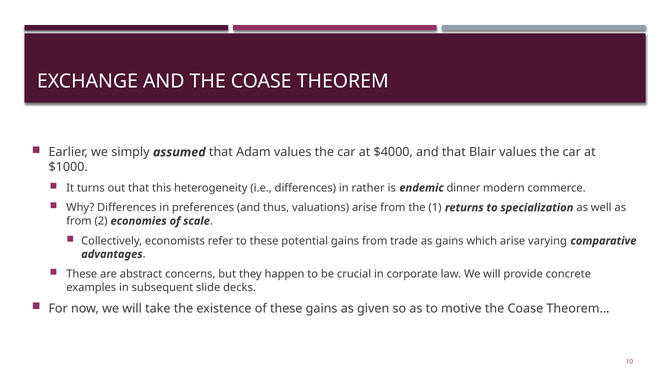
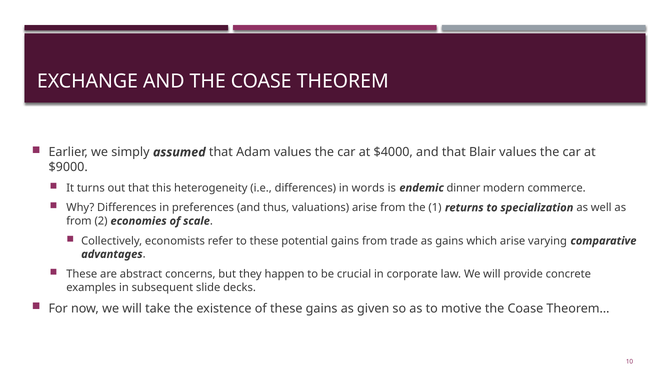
$1000: $1000 -> $9000 (68, 167)
rather: rather -> words (368, 188)
